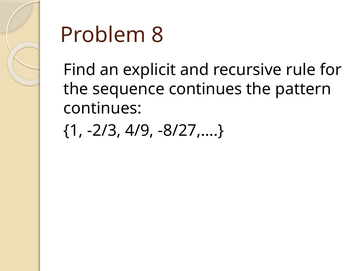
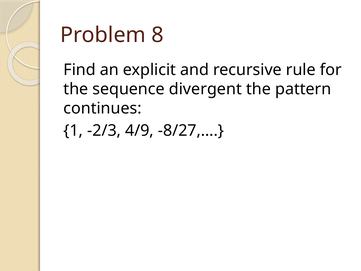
sequence continues: continues -> divergent (205, 89)
